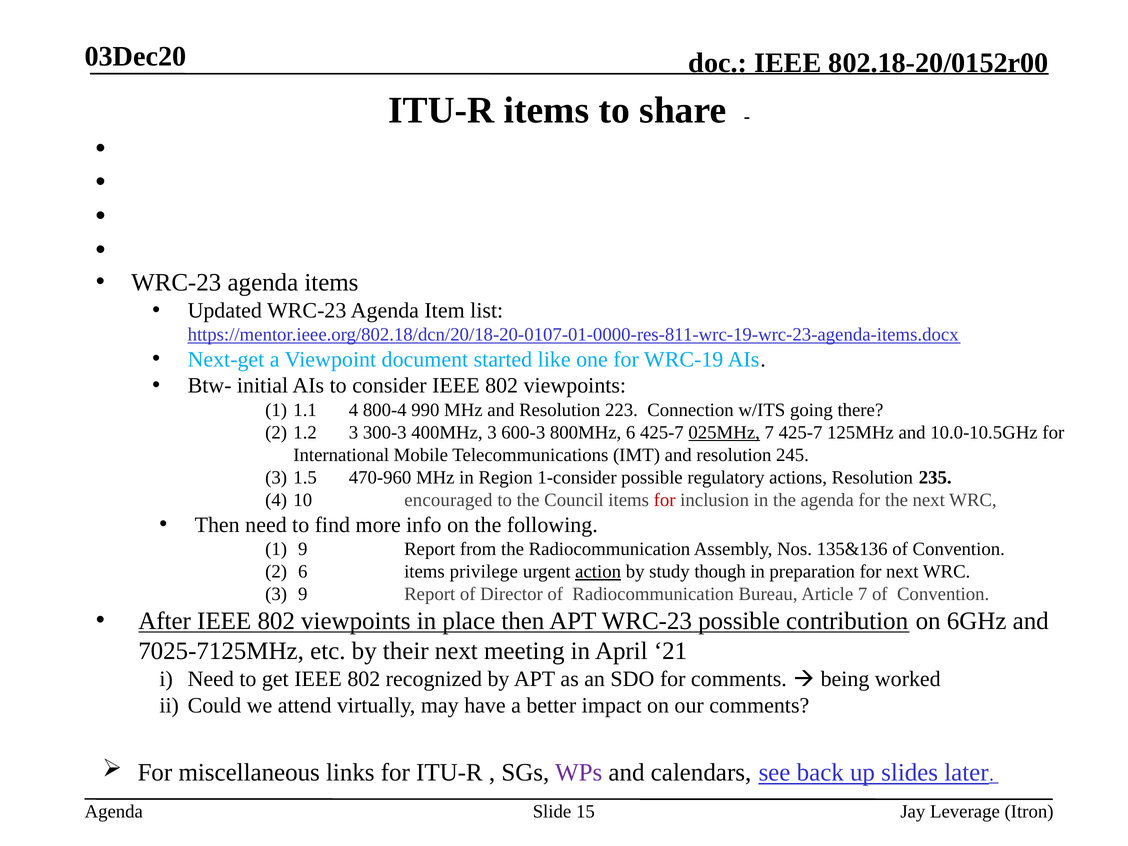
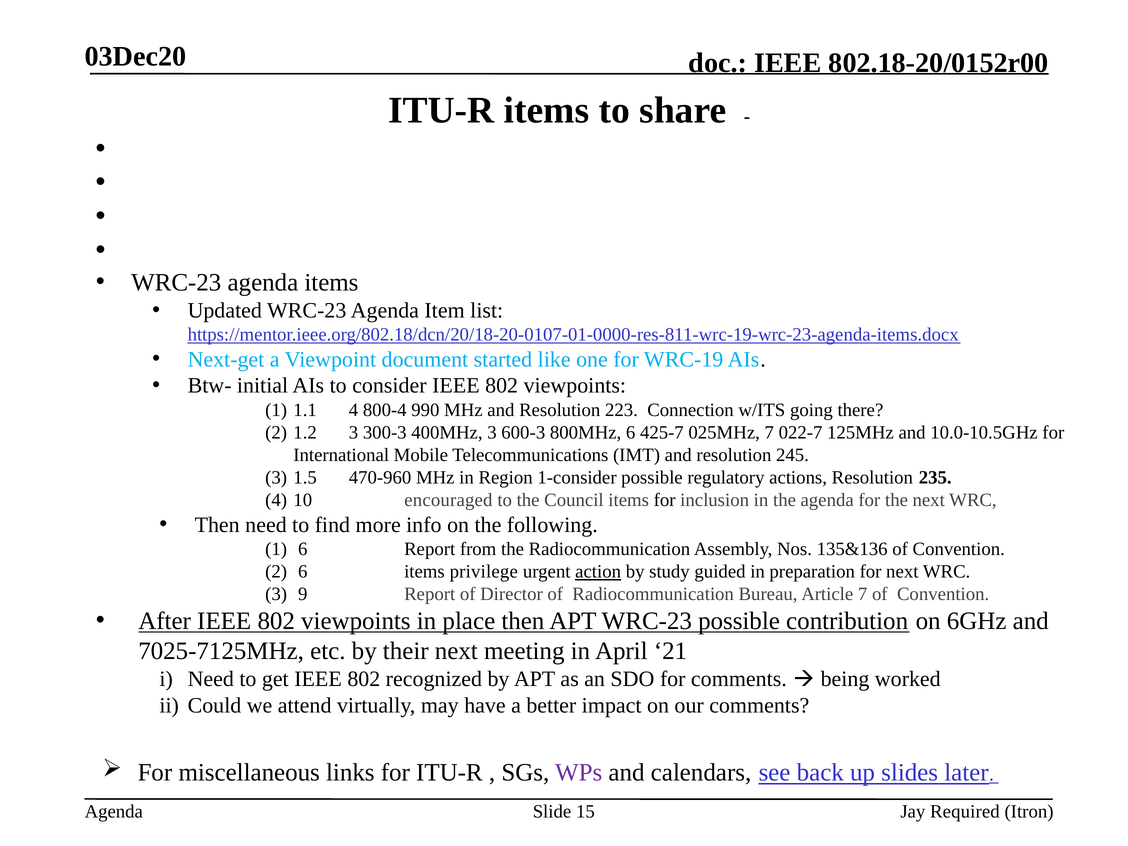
025MHz underline: present -> none (724, 432)
7 425-7: 425-7 -> 022-7 (801, 432)
for colour: red -> black (665, 500)
9: 9 -> 6 (303, 549)
though: though -> guided (720, 572)
Leverage: Leverage -> Required (965, 811)
